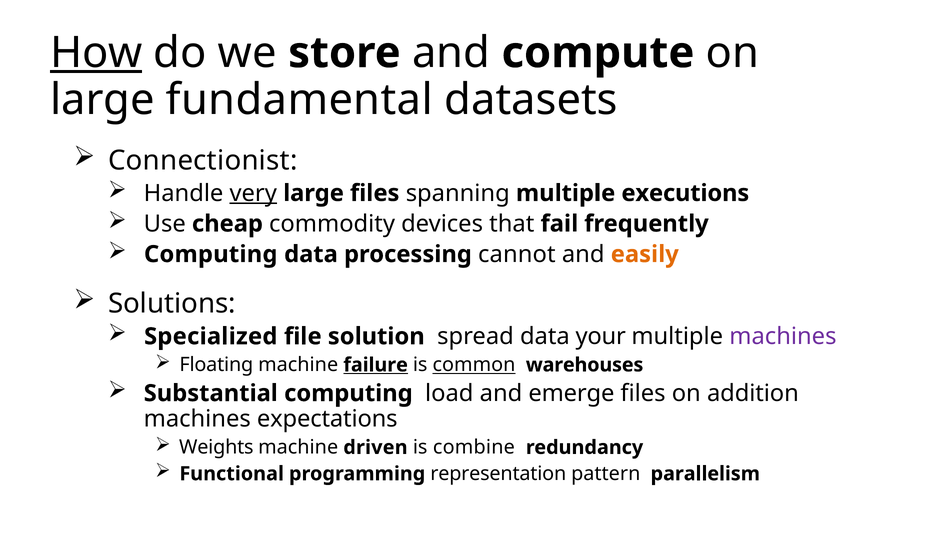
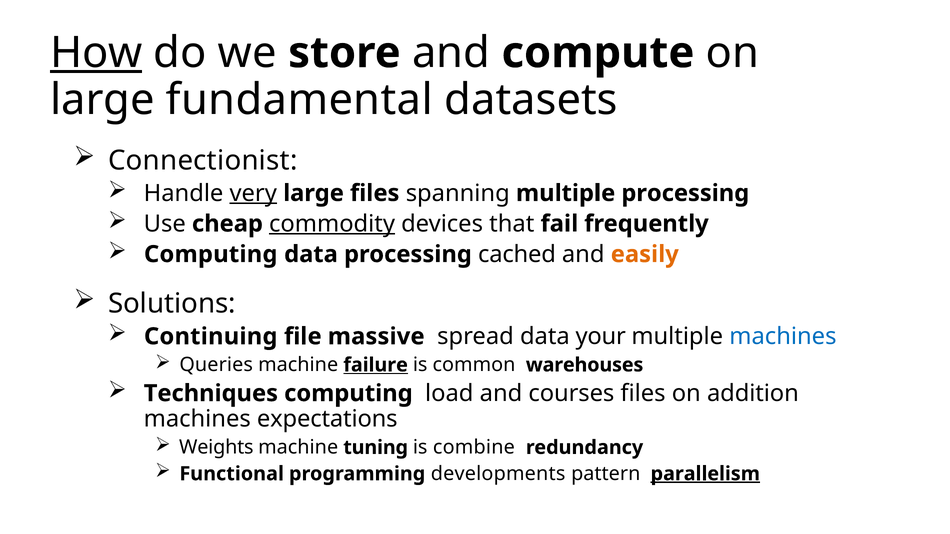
multiple executions: executions -> processing (685, 193)
commodity underline: none -> present (332, 224)
cannot: cannot -> cached (517, 254)
Specialized: Specialized -> Continuing (211, 337)
solution: solution -> massive (376, 337)
machines colour: purple -> blue (783, 337)
Floating: Floating -> Queries (216, 365)
common underline: present -> none (474, 365)
Substantial: Substantial -> Techniques (211, 394)
emerge: emerge -> courses (571, 394)
driven: driven -> tuning (376, 448)
representation: representation -> developments (498, 474)
parallelism underline: none -> present (705, 474)
